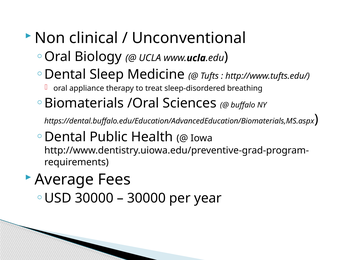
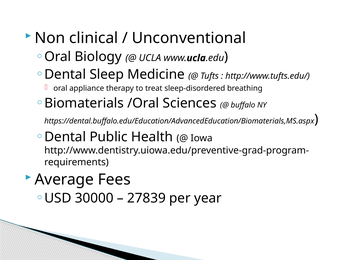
30000: 30000 -> 27839 (146, 198)
